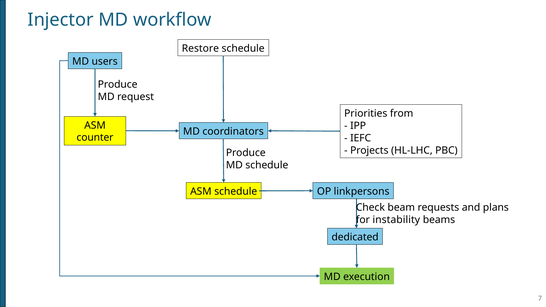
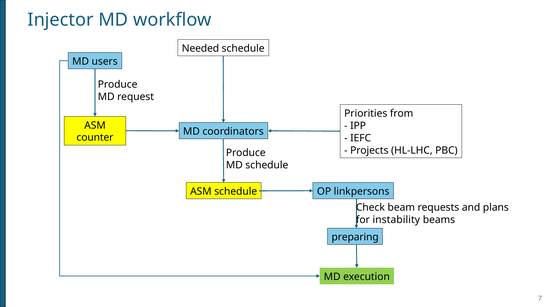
Restore: Restore -> Needed (200, 48)
dedicated: dedicated -> preparing (355, 237)
